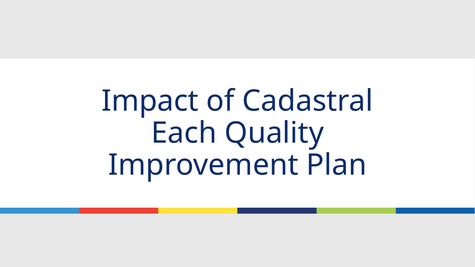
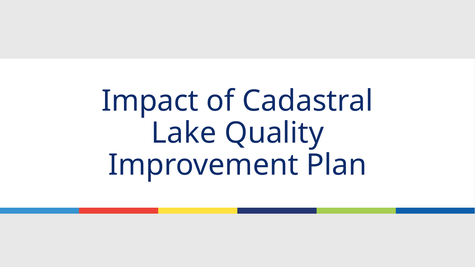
Each: Each -> Lake (184, 133)
